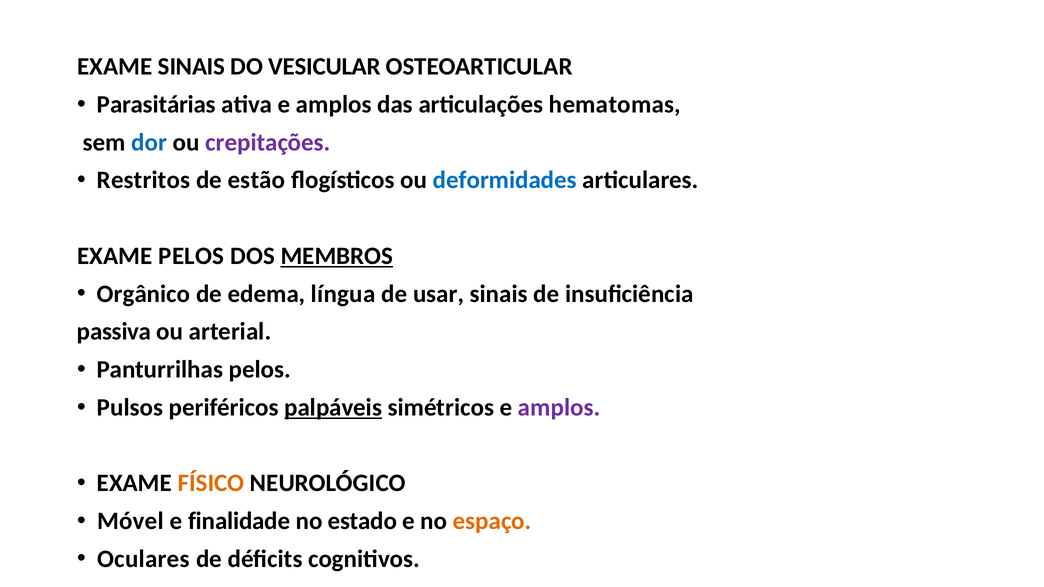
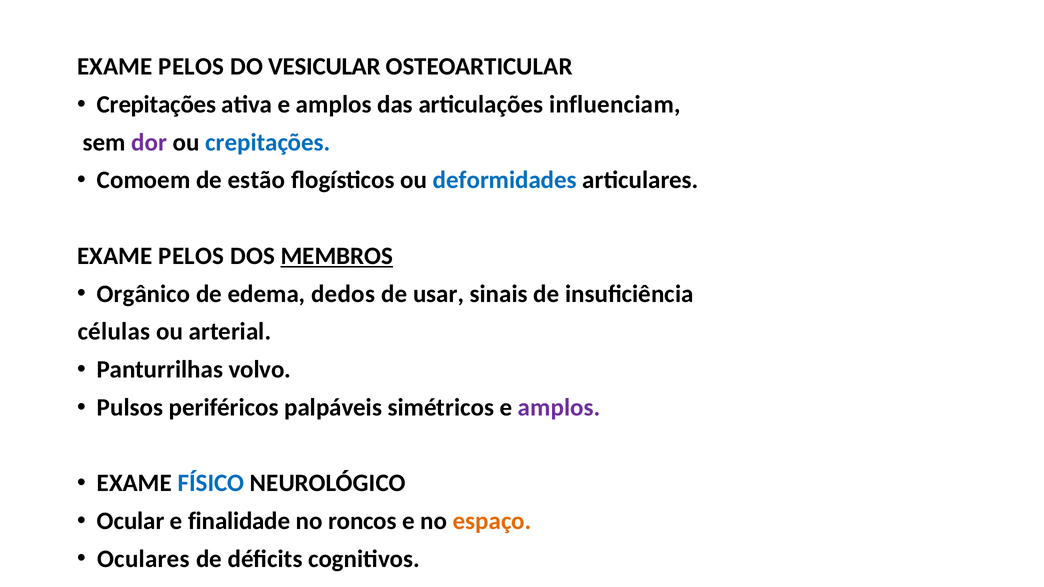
SINAIS: SINAIS -> PELOS (191, 67)
Parasitárias: Parasitárias -> Crepitações (156, 105)
hematomas: hematomas -> influenciam (615, 105)
dor colour: blue -> purple (149, 142)
crepitações colour: purple -> blue (268, 142)
Restritos: Restritos -> Comoem (144, 180)
língua: língua -> dedos (343, 294)
passiva: passiva -> células (114, 332)
Panturrilhas pelos: pelos -> volvo (260, 370)
palpáveis underline: present -> none (333, 408)
FÍSICO colour: orange -> blue (211, 483)
Móvel: Móvel -> Ocular (131, 521)
estado: estado -> roncos (362, 521)
